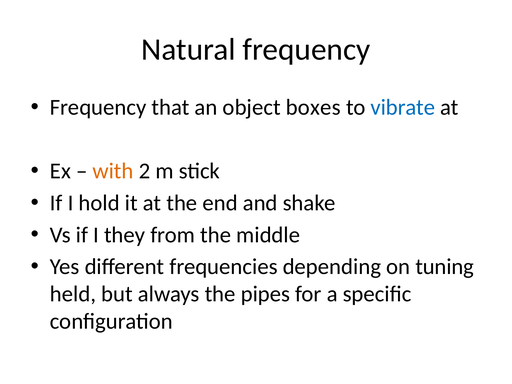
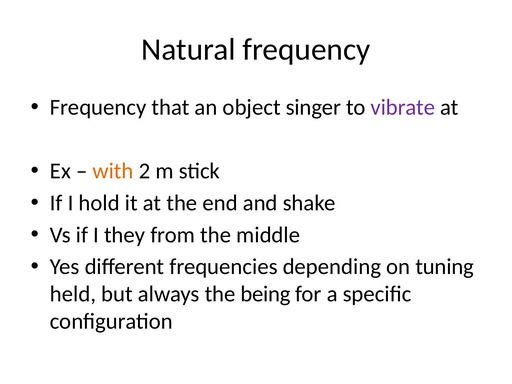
boxes: boxes -> singer (313, 107)
vibrate colour: blue -> purple (403, 107)
pipes: pipes -> being (265, 294)
